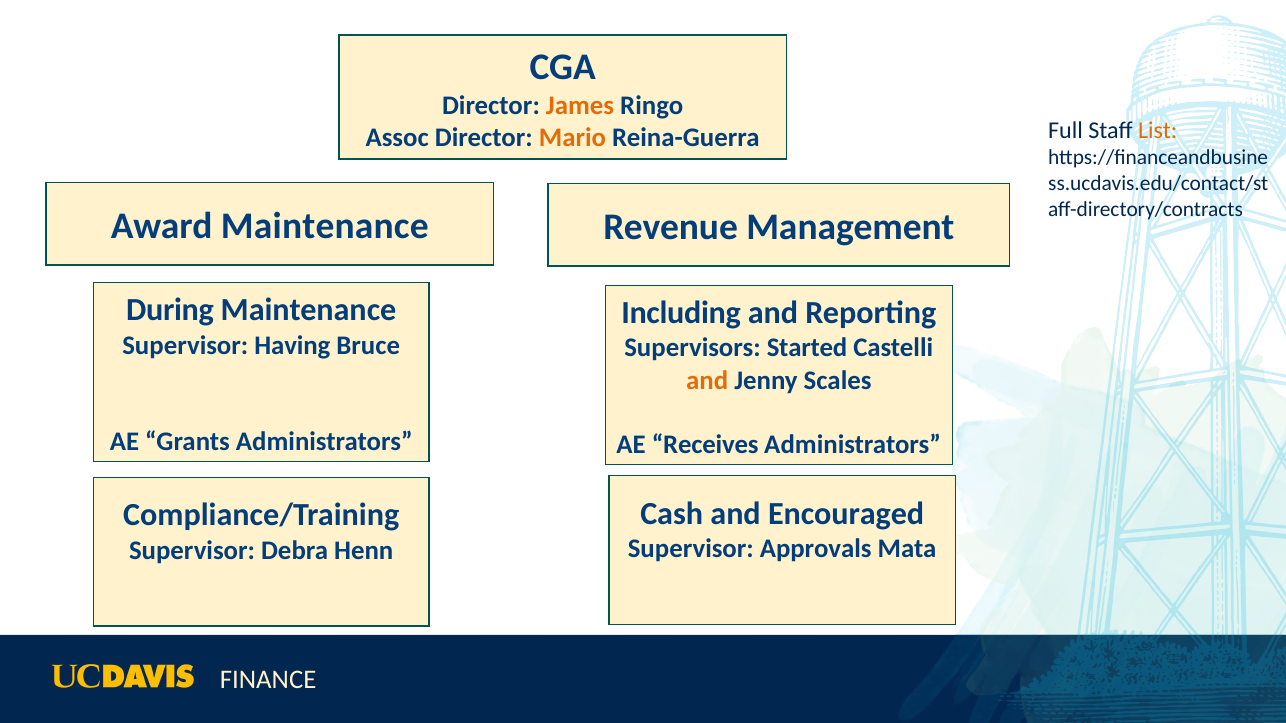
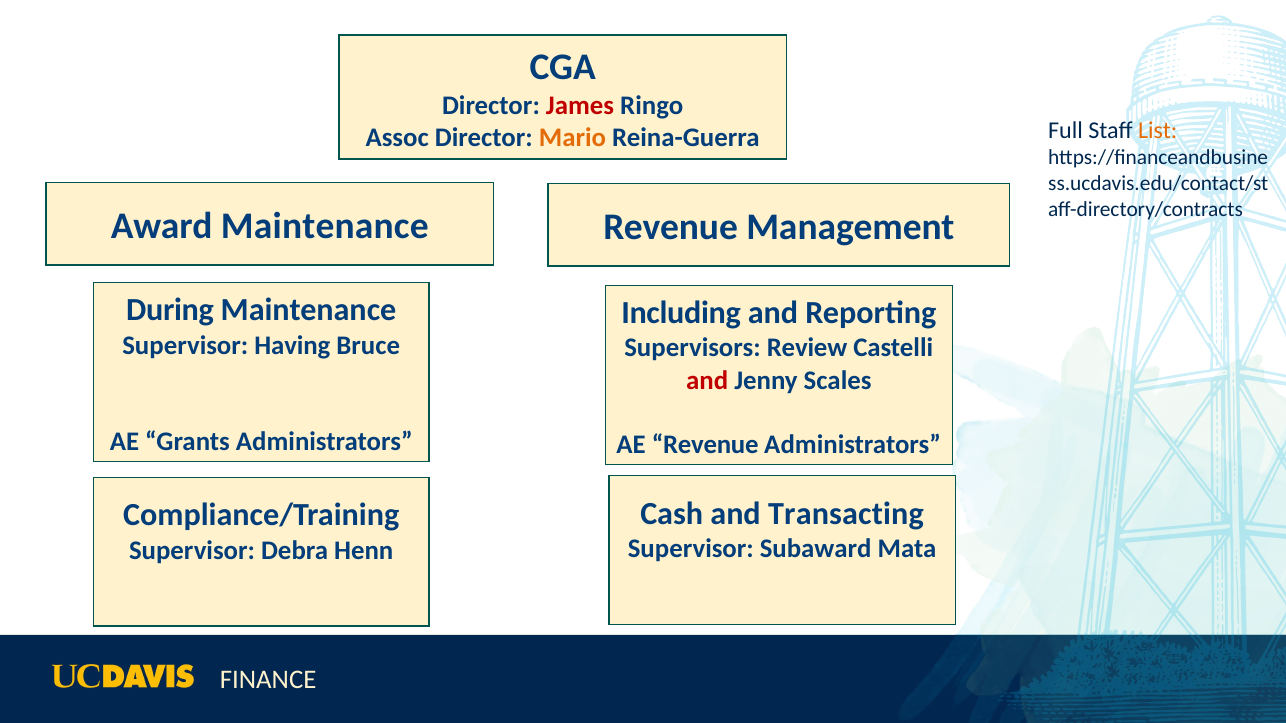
James colour: orange -> red (580, 105)
Started: Started -> Review (807, 348)
and colour: orange -> red (707, 380)
AE Receives: Receives -> Revenue (705, 445)
Encouraged: Encouraged -> Transacting (846, 514)
Approvals: Approvals -> Subaward (816, 549)
